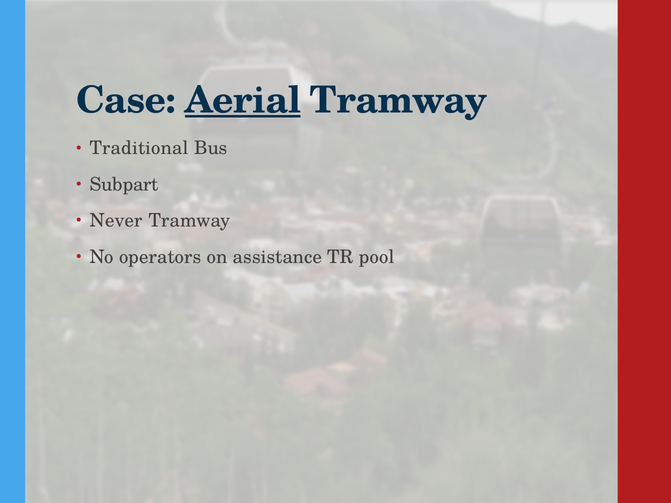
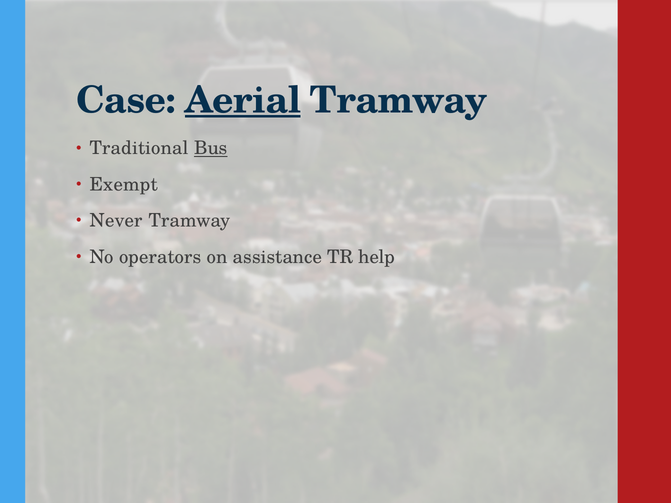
Bus underline: none -> present (211, 148)
Subpart: Subpart -> Exempt (124, 185)
pool: pool -> help (377, 257)
